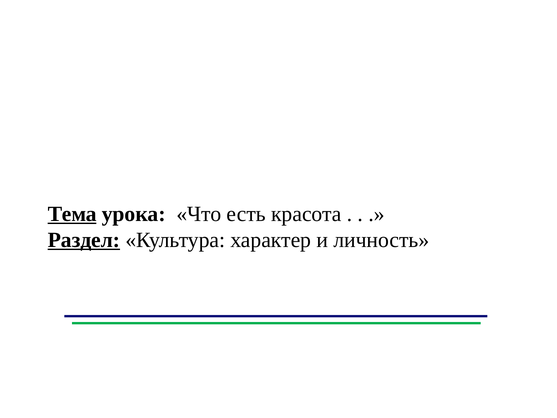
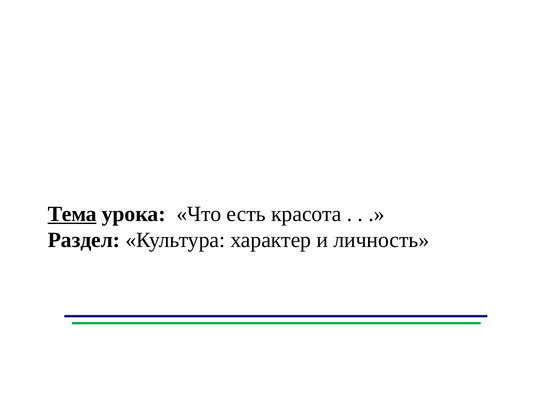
Раздел underline: present -> none (84, 240)
